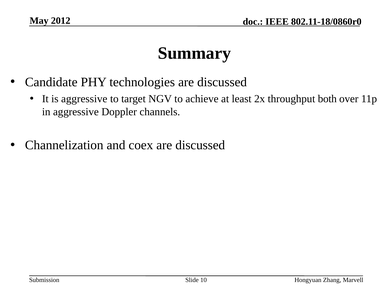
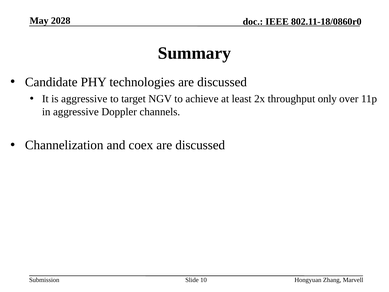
2012: 2012 -> 2028 (61, 21)
both: both -> only (327, 99)
